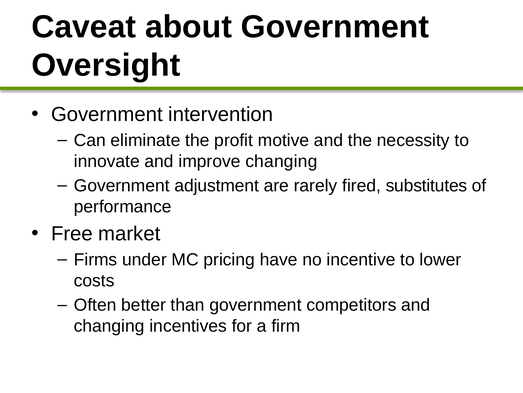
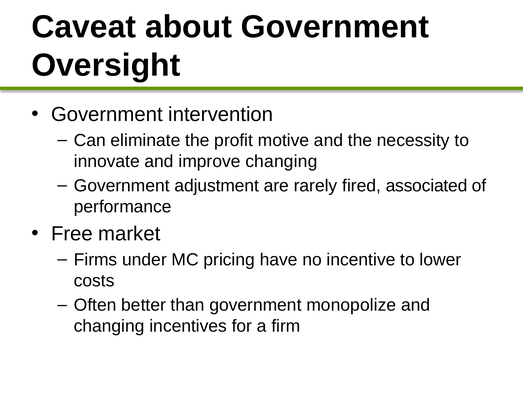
substitutes: substitutes -> associated (427, 185)
competitors: competitors -> monopolize (351, 305)
